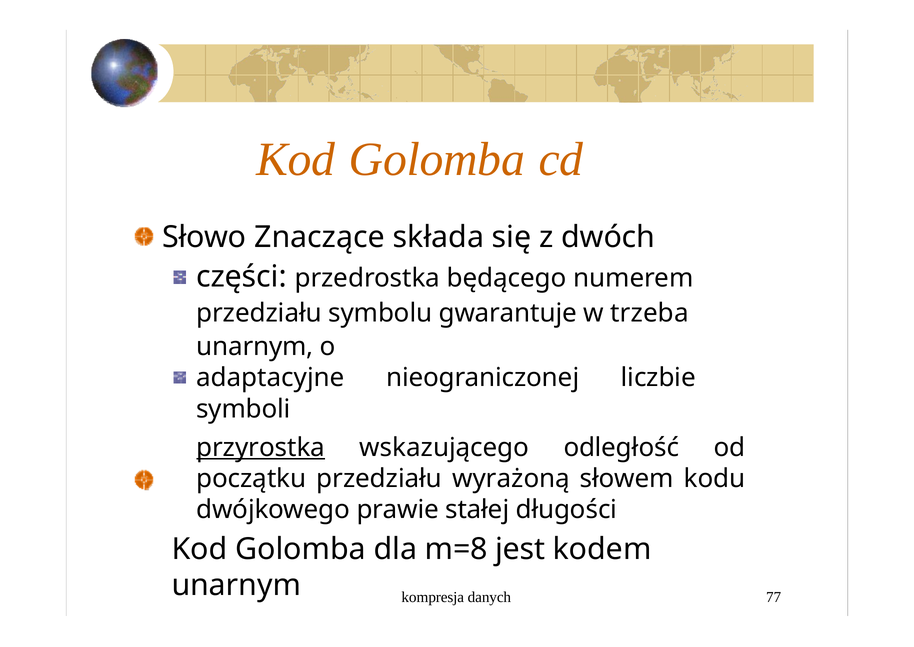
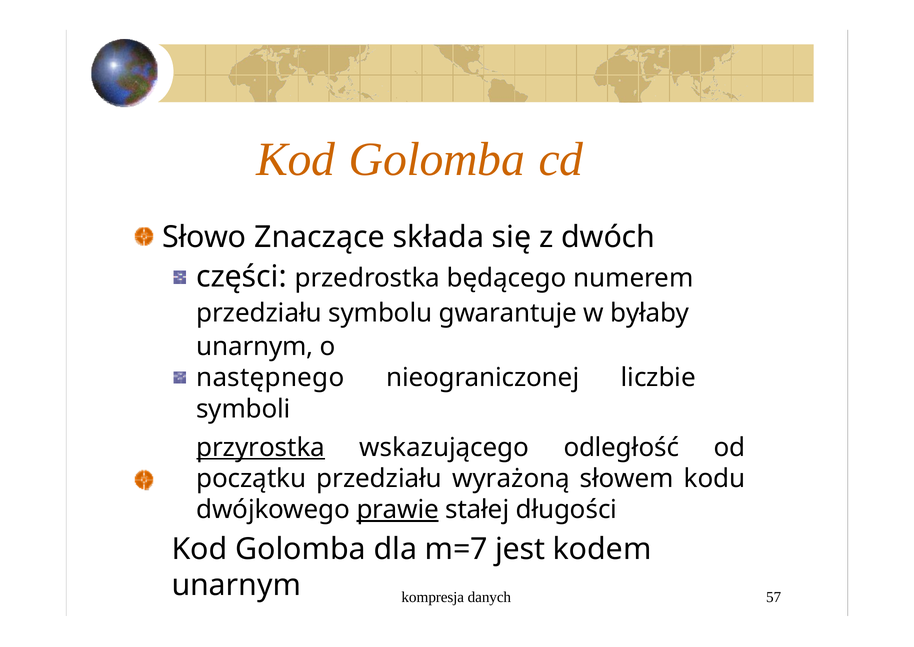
trzeba: trzeba -> byłaby (650, 313)
adaptacyjne: adaptacyjne -> następnego (270, 378)
prawie underline: none -> present (398, 510)
m=8: m=8 -> m=7 (456, 549)
77: 77 -> 57 (774, 597)
